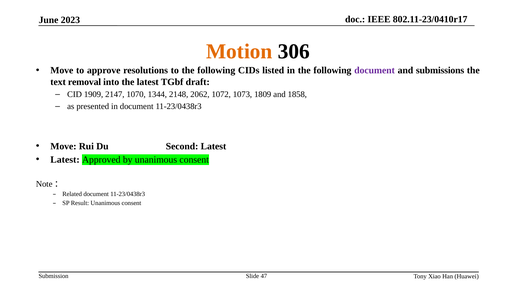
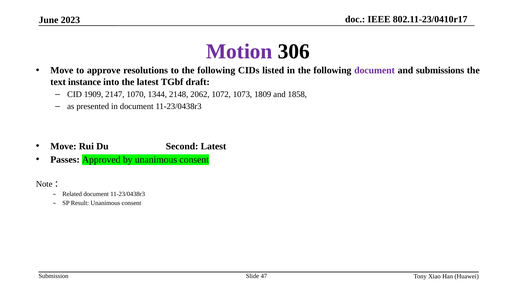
Motion colour: orange -> purple (239, 52)
removal: removal -> instance (85, 82)
Latest: Latest -> Passes (65, 160)
